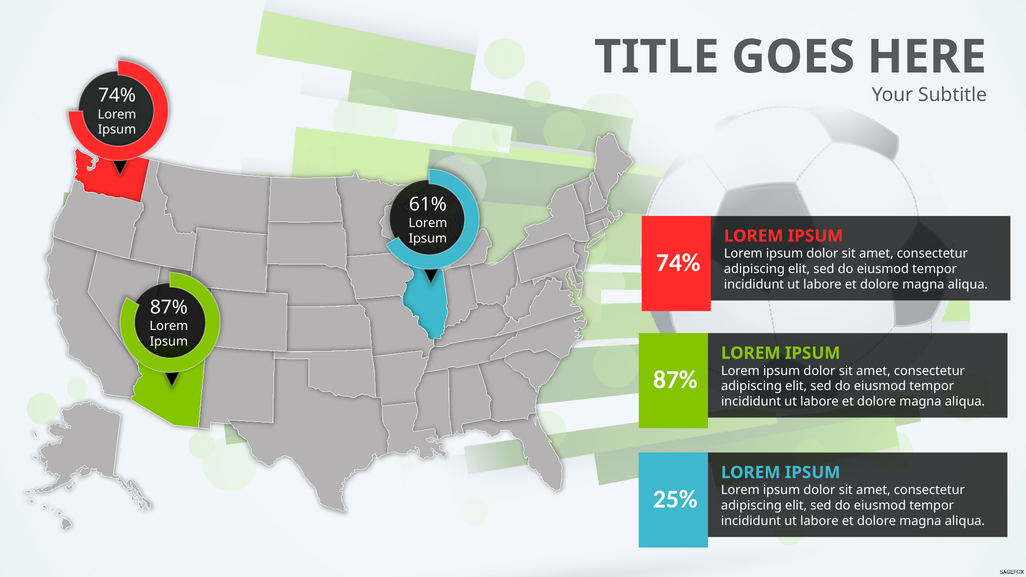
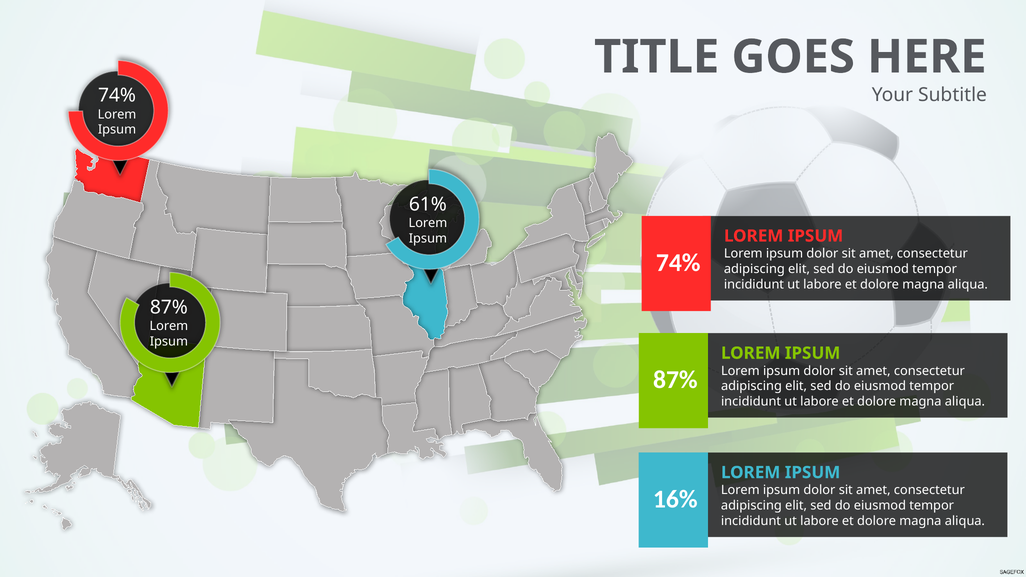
25%: 25% -> 16% (675, 499)
